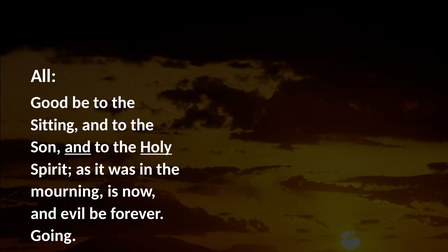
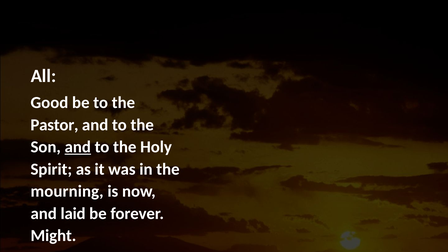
Sitting: Sitting -> Pastor (54, 125)
Holy underline: present -> none (156, 147)
evil: evil -> laid (73, 214)
Going: Going -> Might (53, 236)
